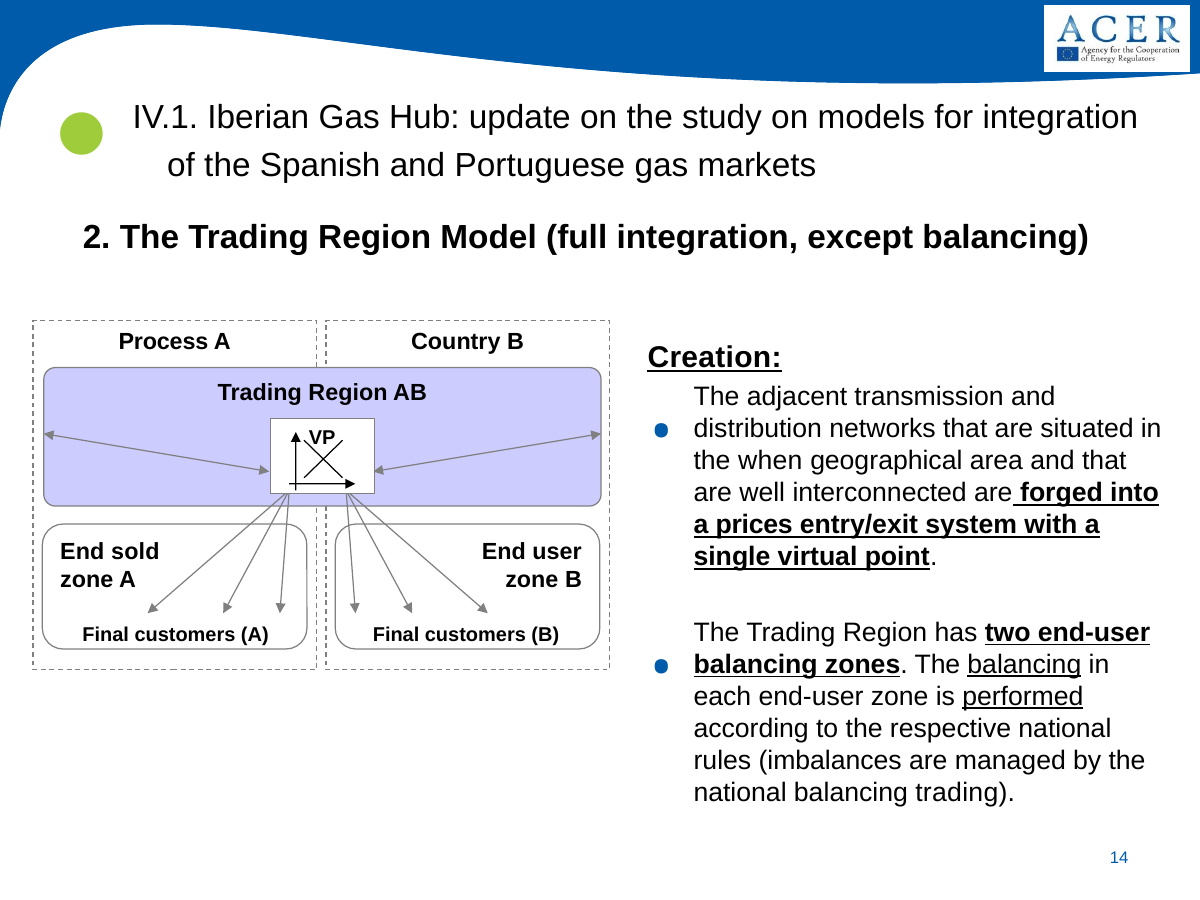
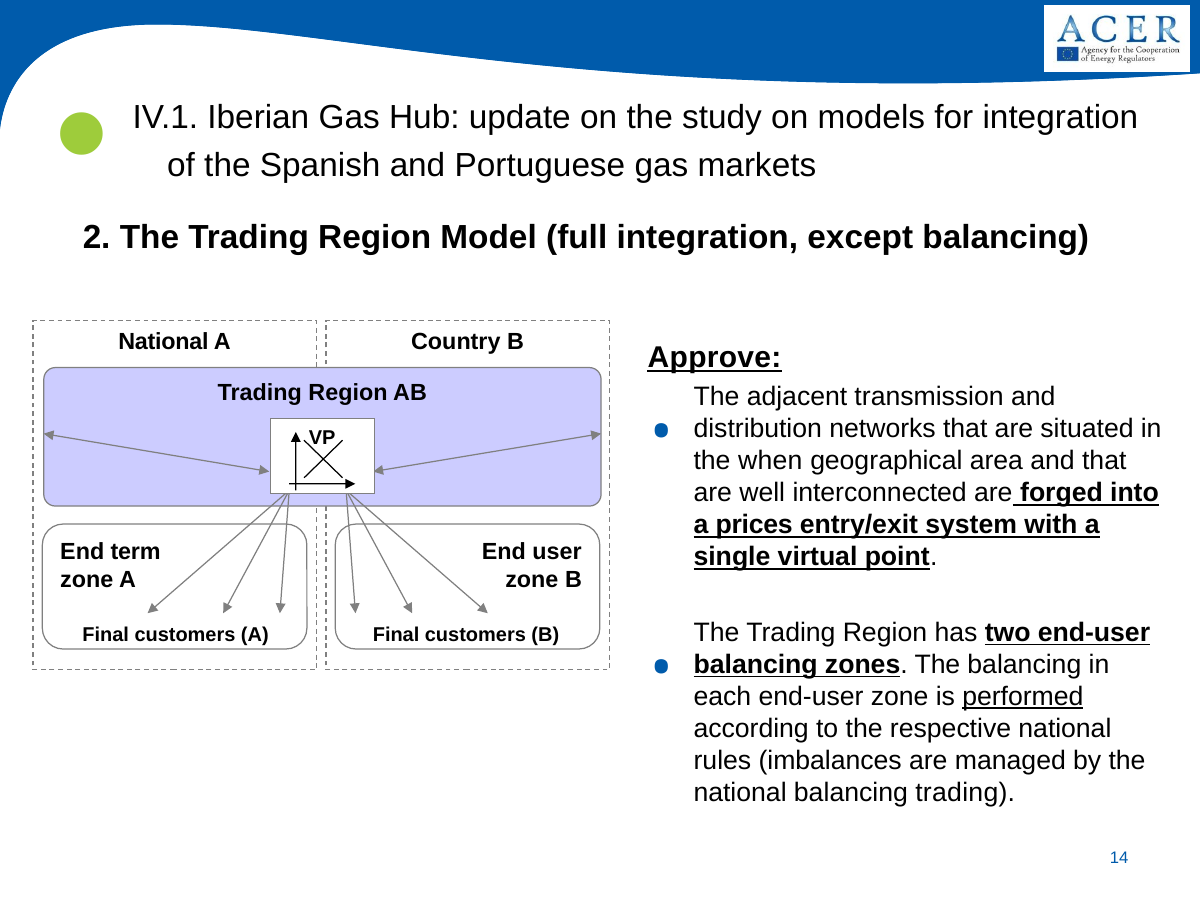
Process: Process -> National (163, 342)
Creation: Creation -> Approve (715, 358)
sold: sold -> term (136, 552)
balancing underline: present -> none (1024, 665)
